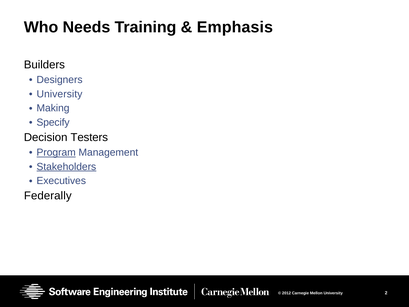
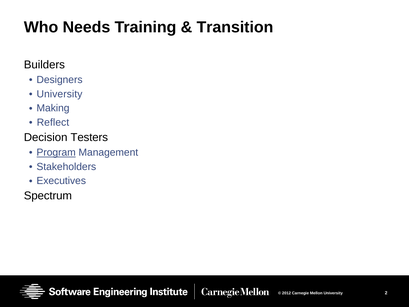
Emphasis: Emphasis -> Transition (235, 27)
Specify: Specify -> Reflect (53, 122)
Stakeholders underline: present -> none (66, 167)
Federally: Federally -> Spectrum (48, 196)
